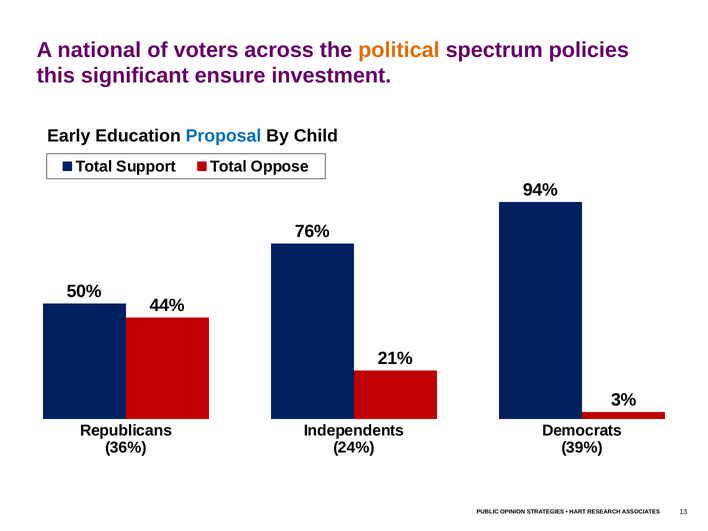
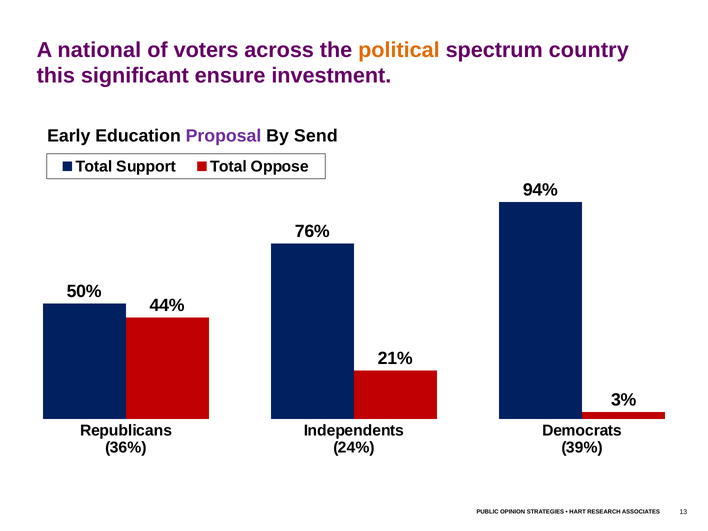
policies: policies -> country (589, 50)
Proposal colour: blue -> purple (224, 136)
Child: Child -> Send (316, 136)
